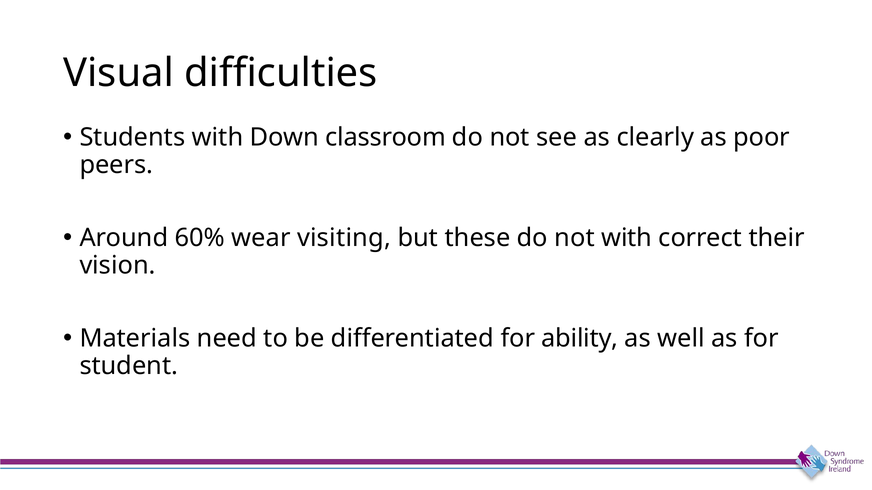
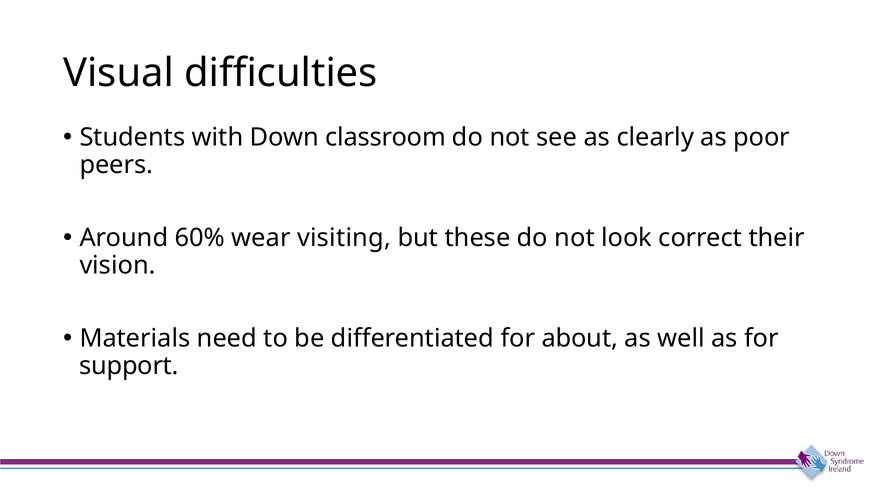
not with: with -> look (627, 238)
ability: ability -> about (580, 339)
student: student -> support (129, 366)
